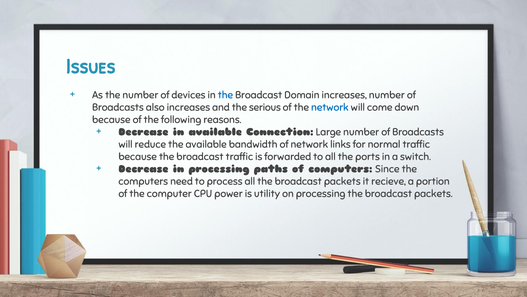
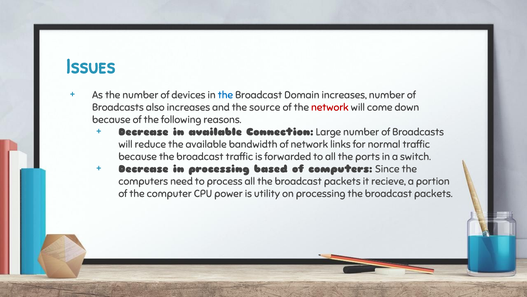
serious: serious -> source (265, 107)
network colour: blue -> red (330, 107)
paths: paths -> based (271, 169)
